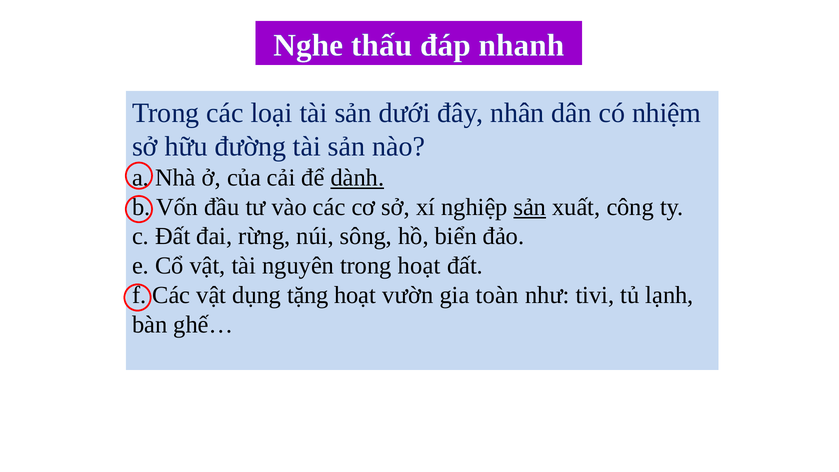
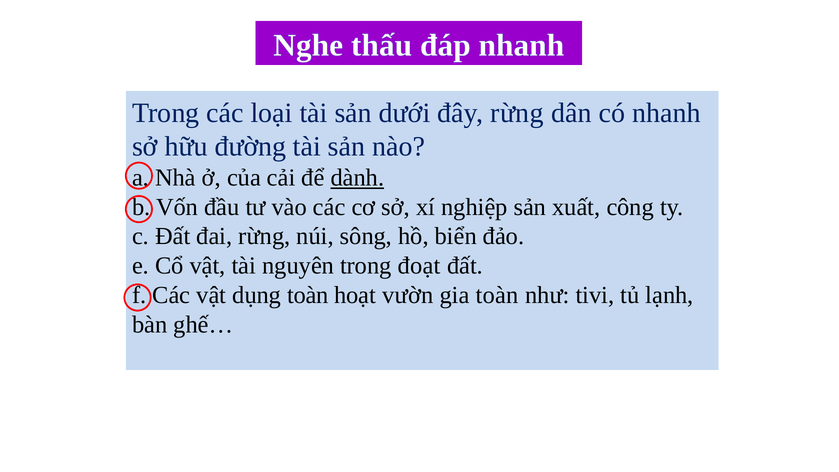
đây nhân: nhân -> rừng (517, 113)
có nhiệm: nhiệm -> nhanh (666, 113)
sản underline: present -> none (530, 207)
trong hoạt: hoạt -> đoạt (419, 266)
dụng tặng: tặng -> toàn (308, 295)
